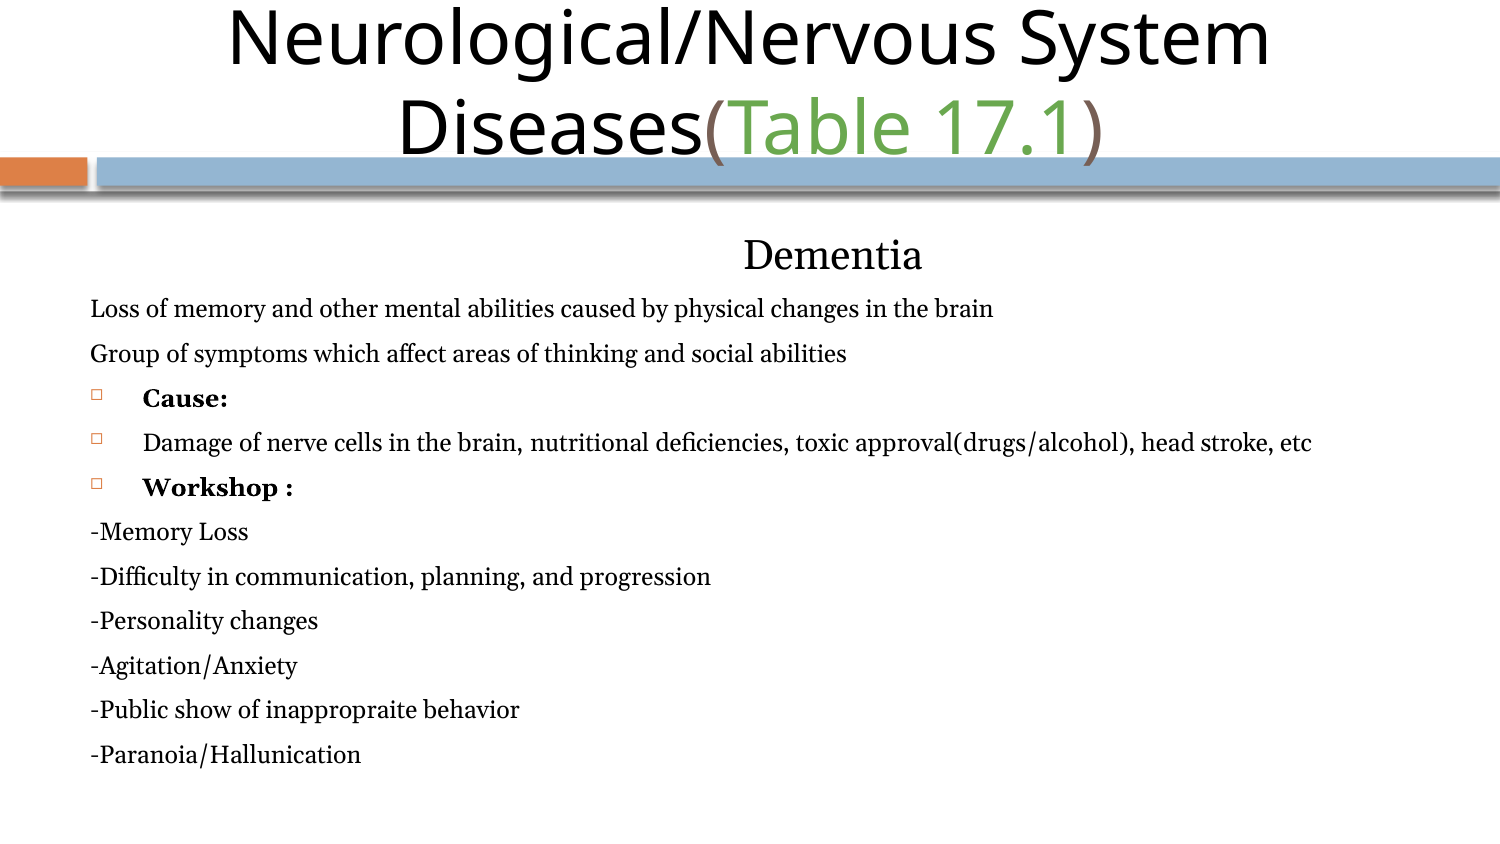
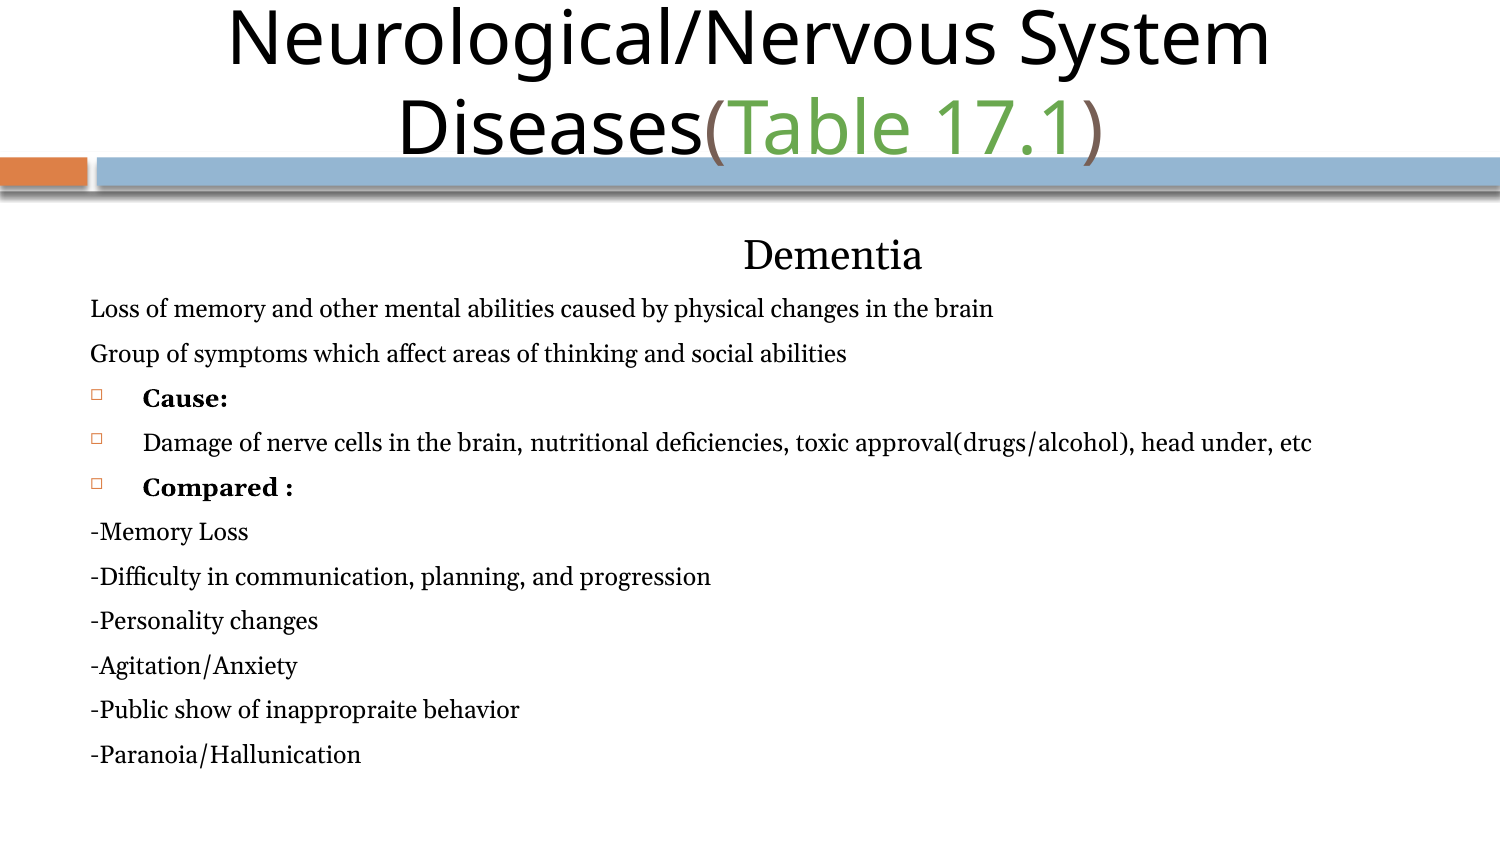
stroke: stroke -> under (1237, 443)
Workshop: Workshop -> Compared (210, 488)
